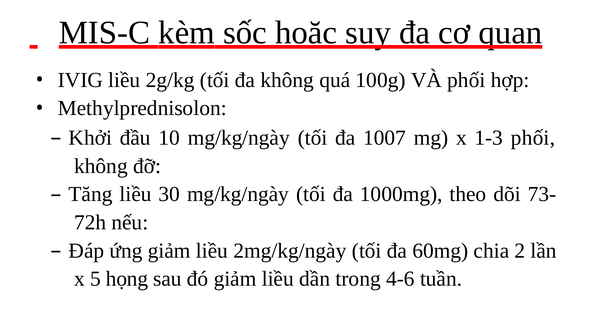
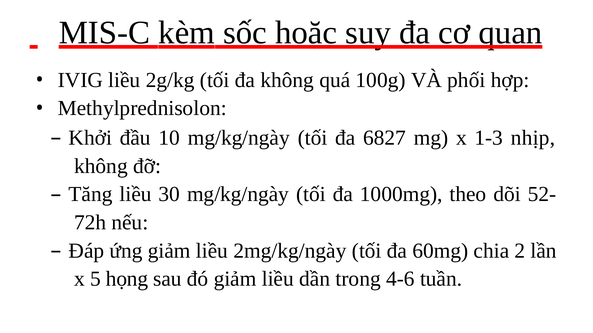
1007: 1007 -> 6827 (385, 138)
1-3 phối: phối -> nhịp (533, 138)
73-: 73- -> 52- (542, 195)
